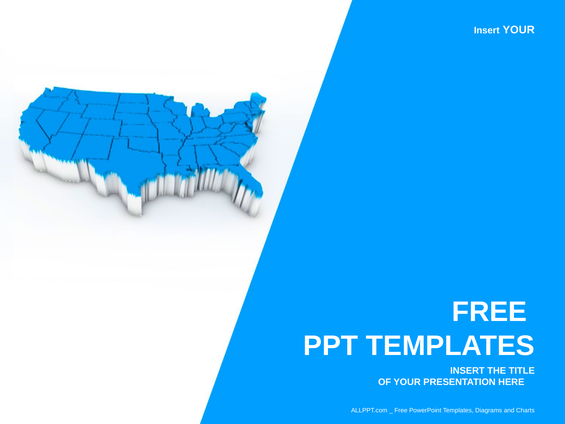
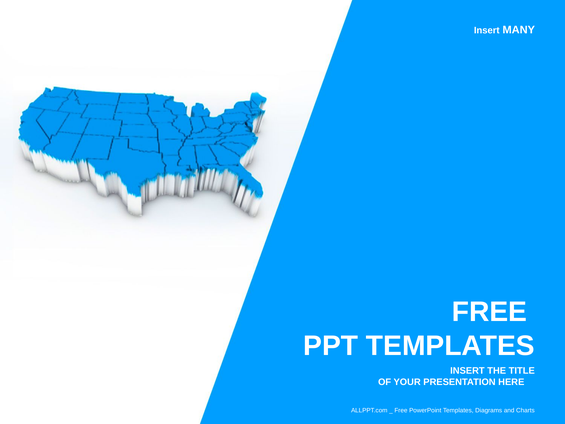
Insert YOUR: YOUR -> MANY (519, 30)
